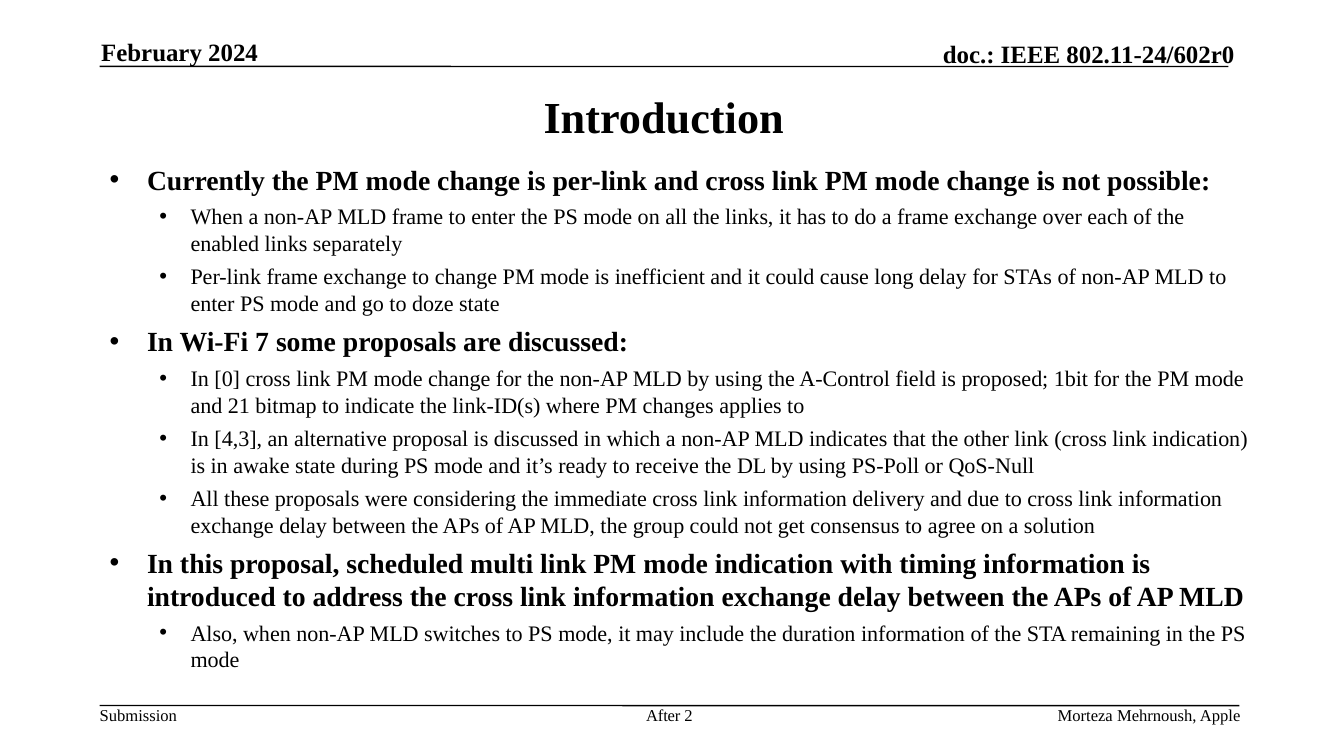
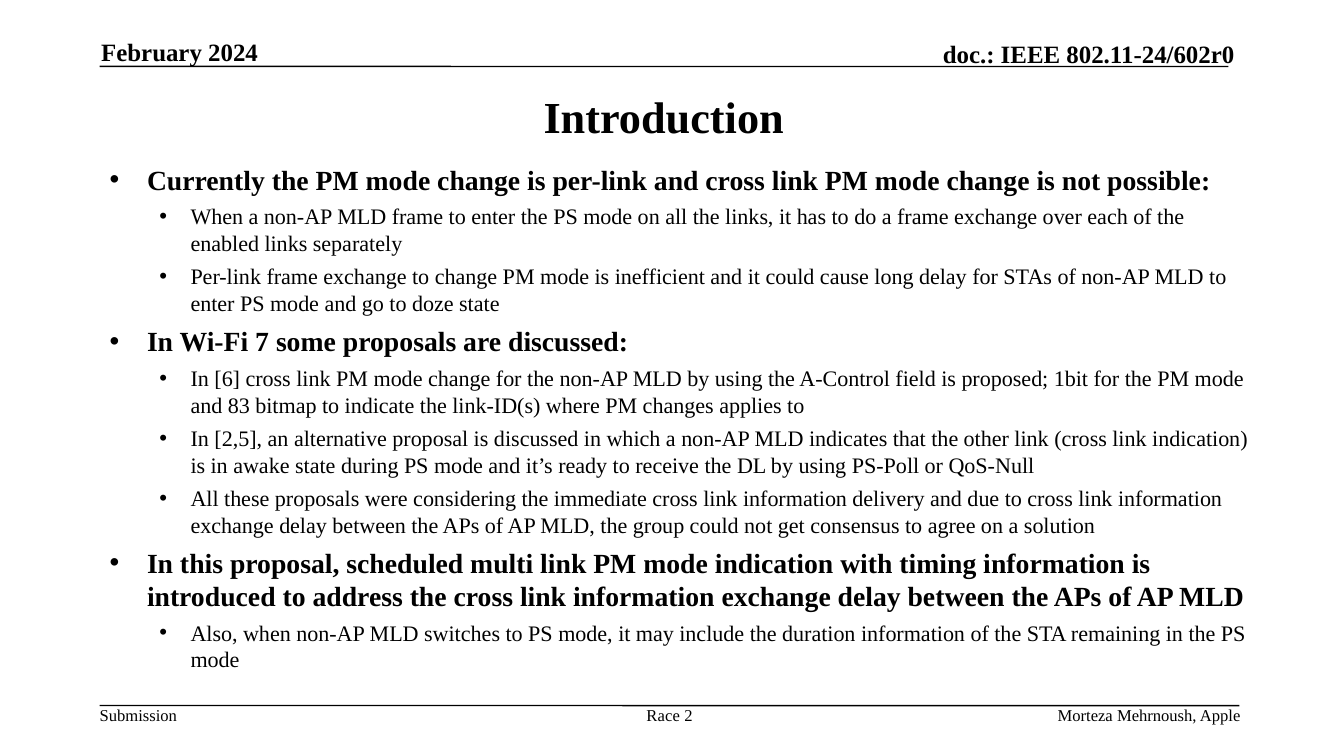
0: 0 -> 6 (227, 379)
21: 21 -> 83 (239, 406)
4,3: 4,3 -> 2,5 (238, 439)
After: After -> Race (663, 716)
